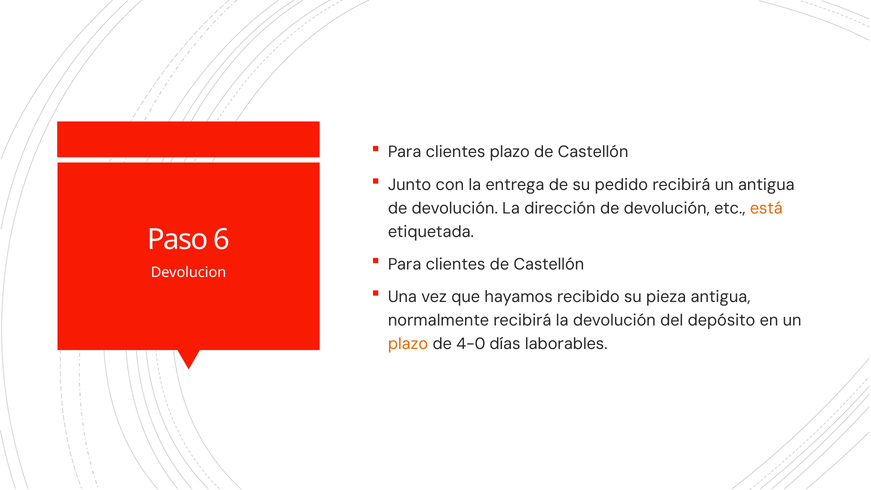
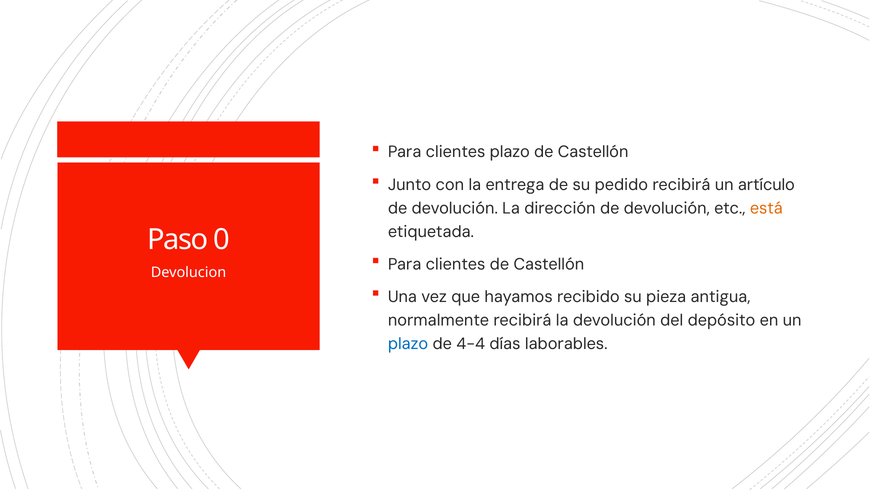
un antigua: antigua -> artículo (766, 185)
6: 6 -> 0 (222, 240)
plazo colour: orange -> blue (408, 344)
4-0: 4-0 -> 4-4 (471, 344)
